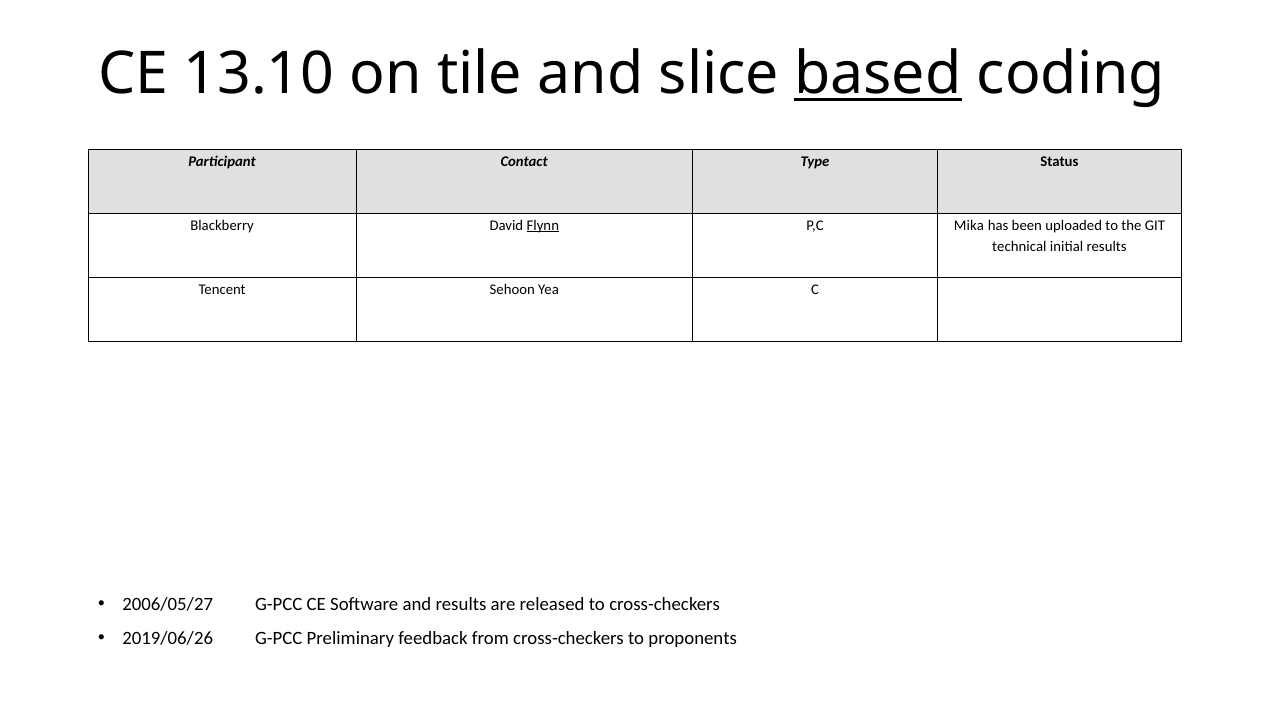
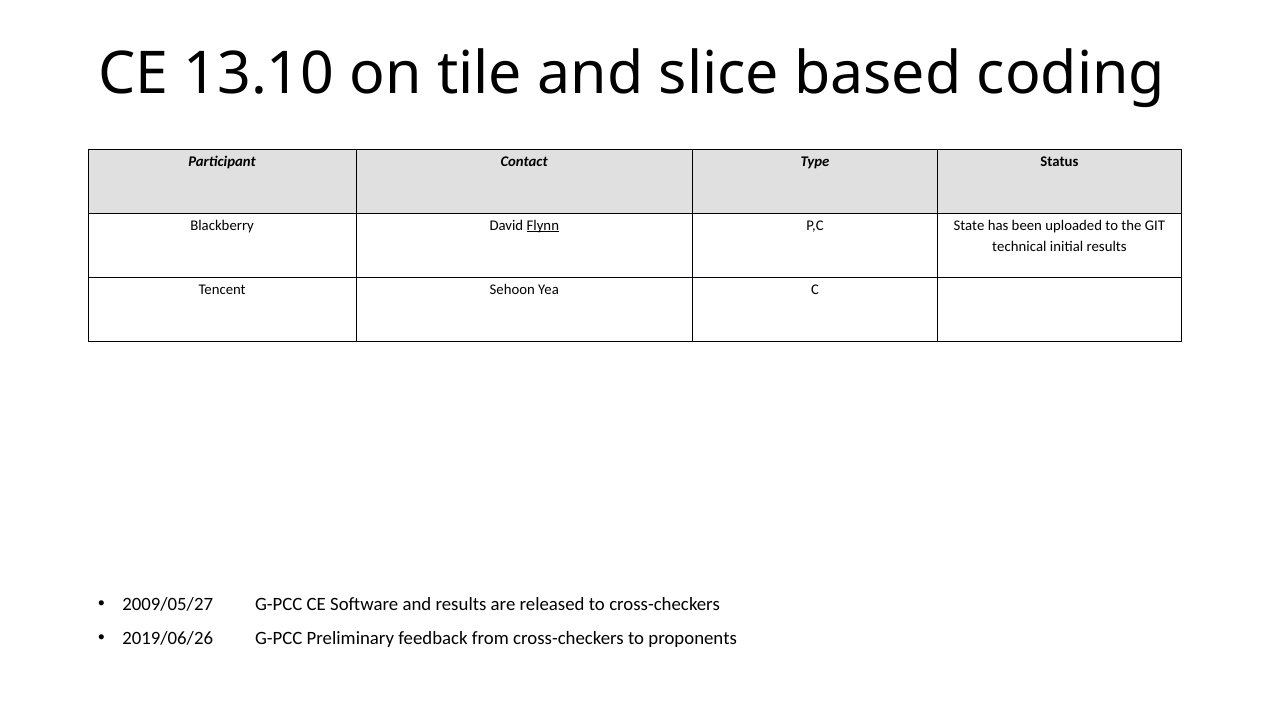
based underline: present -> none (878, 74)
Mika: Mika -> State (969, 226)
2006/05/27: 2006/05/27 -> 2009/05/27 (168, 604)
